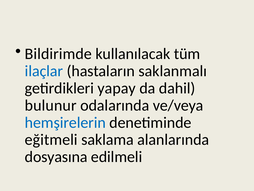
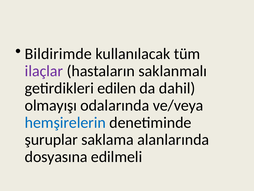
ilaçlar colour: blue -> purple (44, 71)
yapay: yapay -> edilen (117, 88)
bulunur: bulunur -> olmayışı (51, 105)
eğitmeli: eğitmeli -> şuruplar (51, 139)
